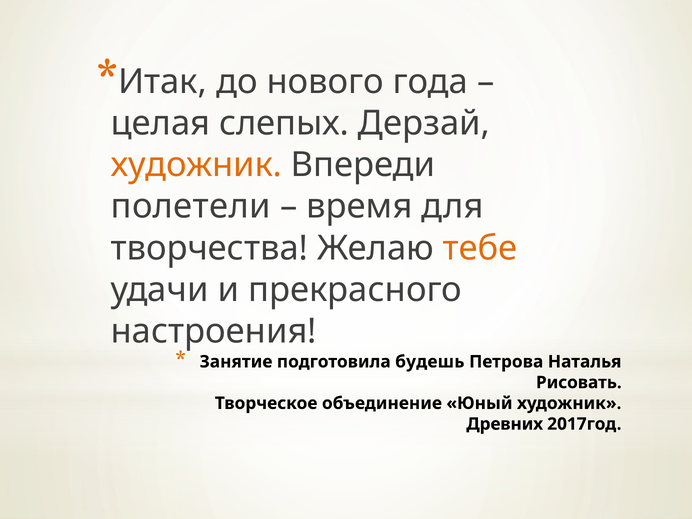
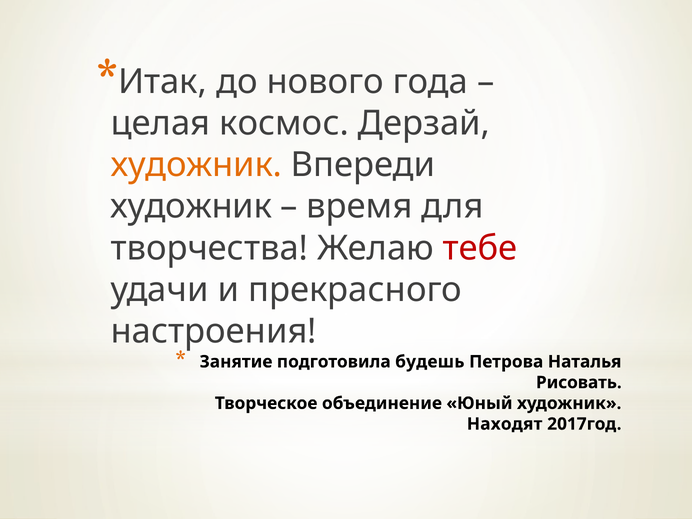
слепых: слепых -> космос (284, 124)
полетели: полетели -> художник (191, 207)
тебе colour: orange -> red (480, 248)
Древних: Древних -> Находят (505, 424)
